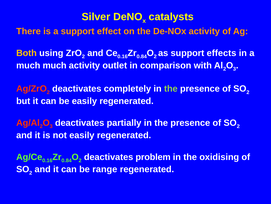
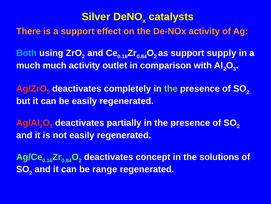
Both colour: yellow -> light blue (26, 53)
effects: effects -> supply (222, 53)
problem: problem -> concept (153, 156)
oxidising: oxidising -> solutions (219, 156)
